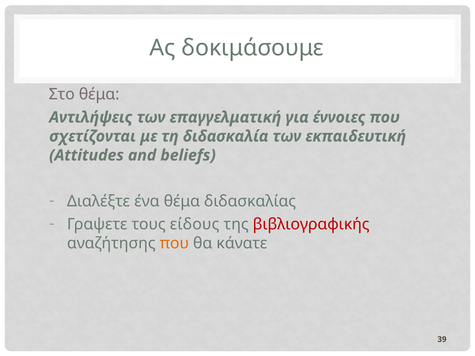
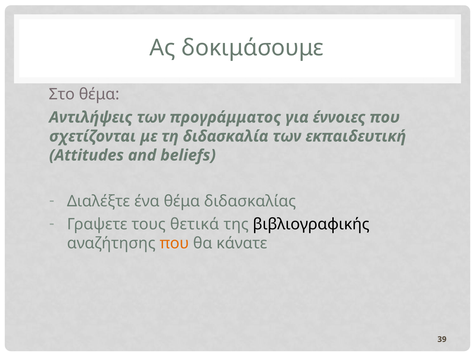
επαγγελματική: επαγγελματική -> προγράμματος (225, 117)
είδους: είδους -> θετικά (195, 224)
βιβλιογραφικής colour: red -> black (311, 224)
